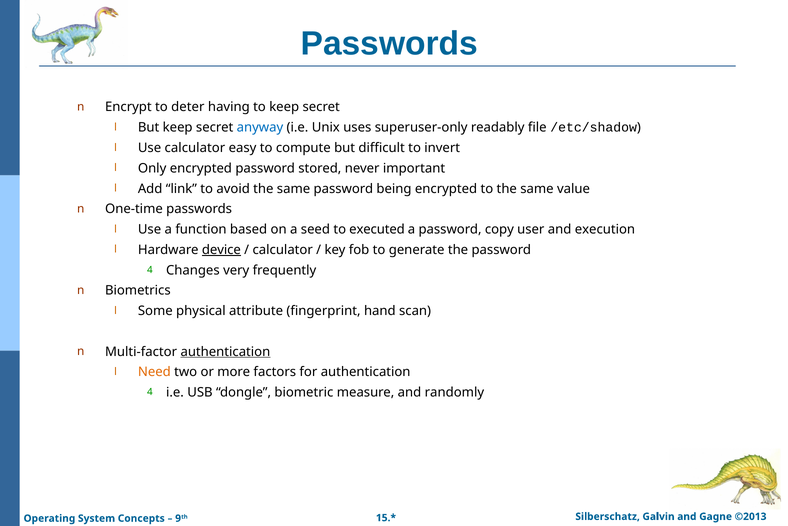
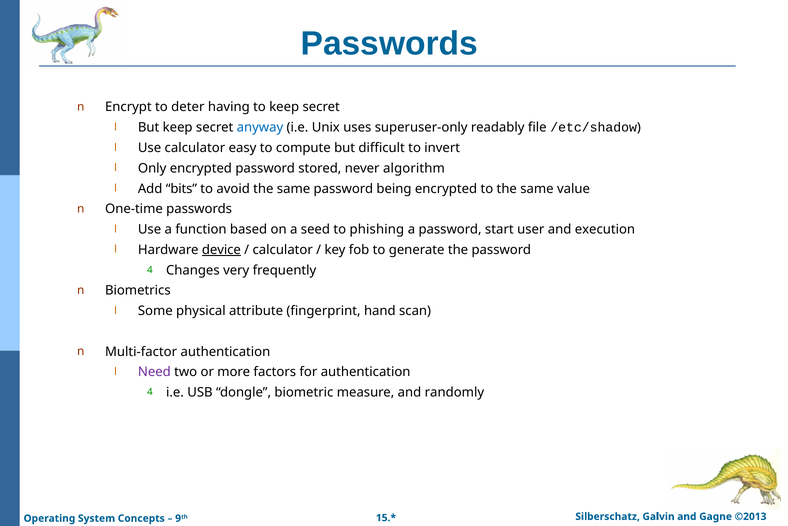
important: important -> algorithm (414, 168)
link: link -> bits (181, 188)
executed: executed -> phishing (377, 229)
copy: copy -> start (499, 229)
authentication underline: present -> none (225, 351)
Need colour: orange -> purple (154, 372)
